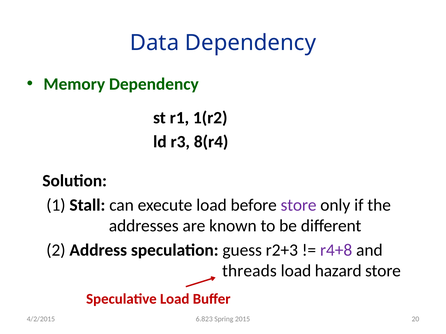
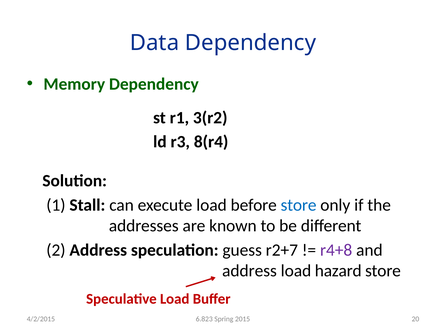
1(r2: 1(r2 -> 3(r2 (210, 118)
store colour: purple -> blue (299, 205)
r2+3: r2+3 -> r2+7 (282, 250)
threads: threads -> address (250, 271)
